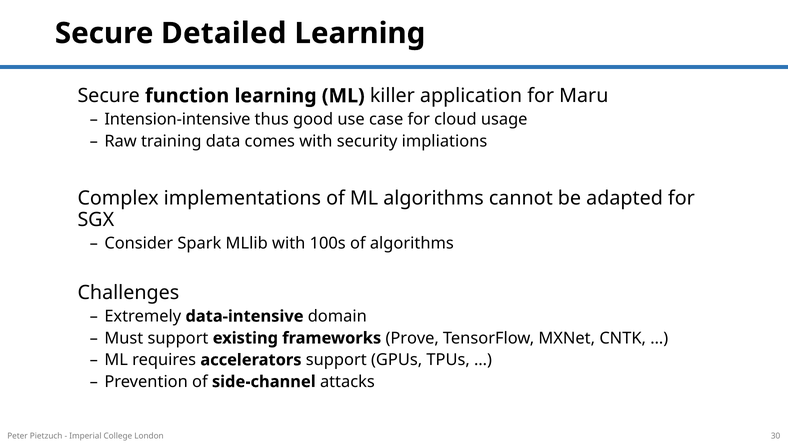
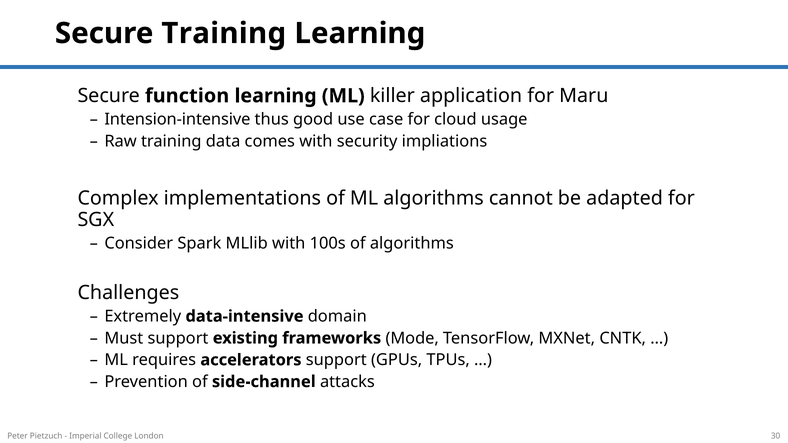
Secure Detailed: Detailed -> Training (224, 33)
Prove: Prove -> Mode (412, 338)
